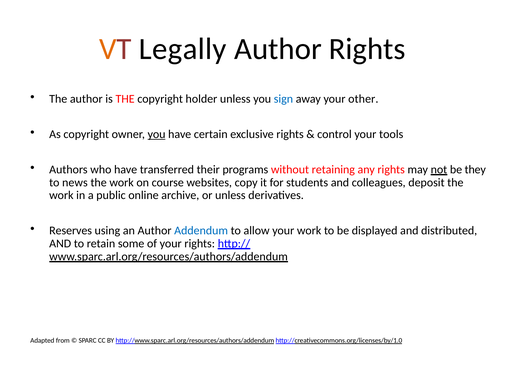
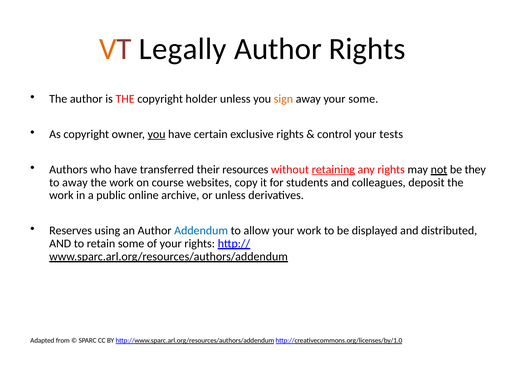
sign colour: blue -> orange (283, 99)
your other: other -> some (363, 99)
tools: tools -> tests (391, 134)
programs: programs -> resources (245, 169)
retaining underline: none -> present (333, 169)
to news: news -> away (75, 182)
